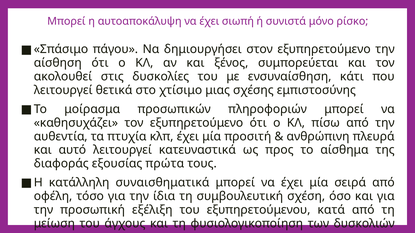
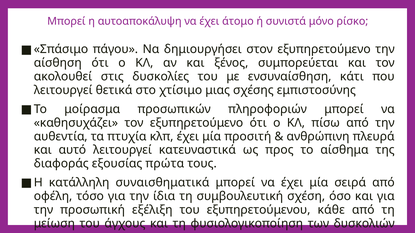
σιωπή: σιωπή -> άτομο (238, 21)
κατά: κατά -> κάθε (331, 210)
